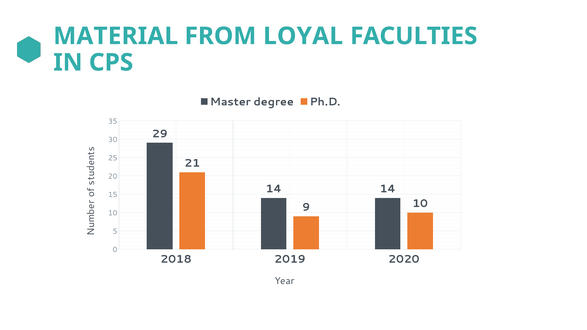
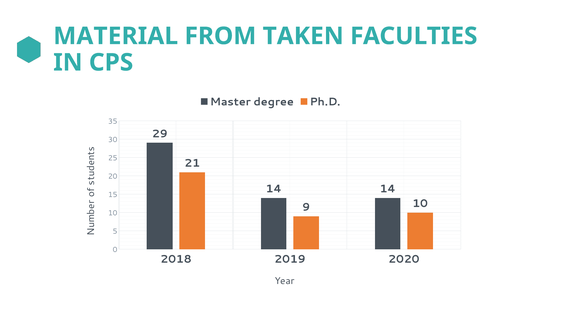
LOYAL: LOYAL -> TAKEN (303, 36)
